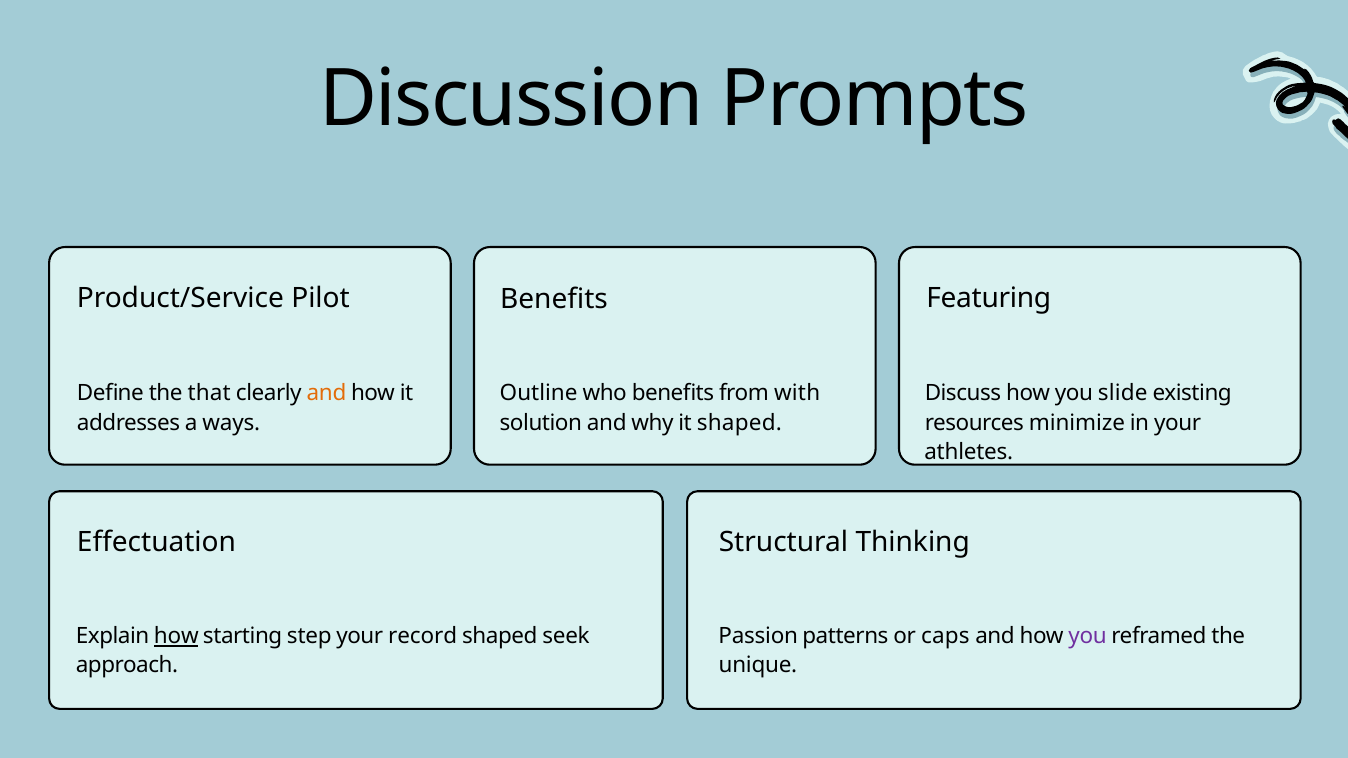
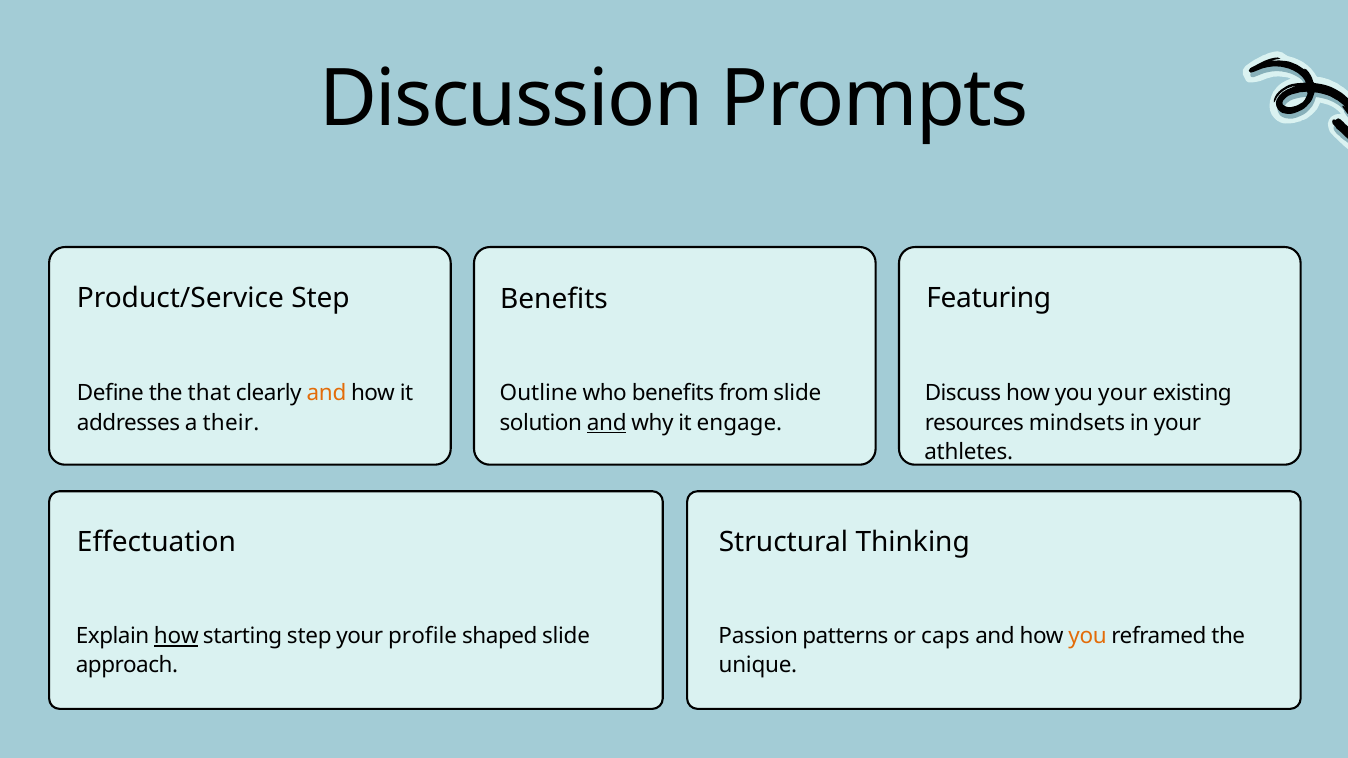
Product/Service Pilot: Pilot -> Step (321, 298)
from with: with -> slide (797, 394)
you slide: slide -> your (1123, 394)
ways: ways -> their (231, 423)
and underline: none -> present (607, 423)
it shaped: shaped -> engage (739, 423)
minimize: minimize -> mindsets (1077, 423)
record: record -> profile (423, 636)
shaped seek: seek -> slide (566, 636)
you colour: purple -> orange (1088, 636)
